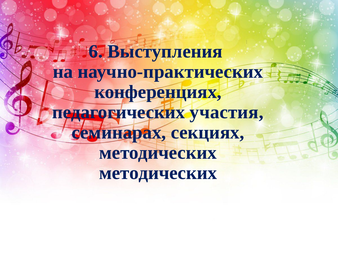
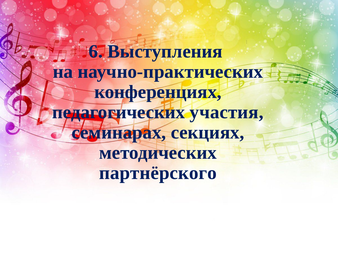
методических: методических -> партнёрского (158, 173)
